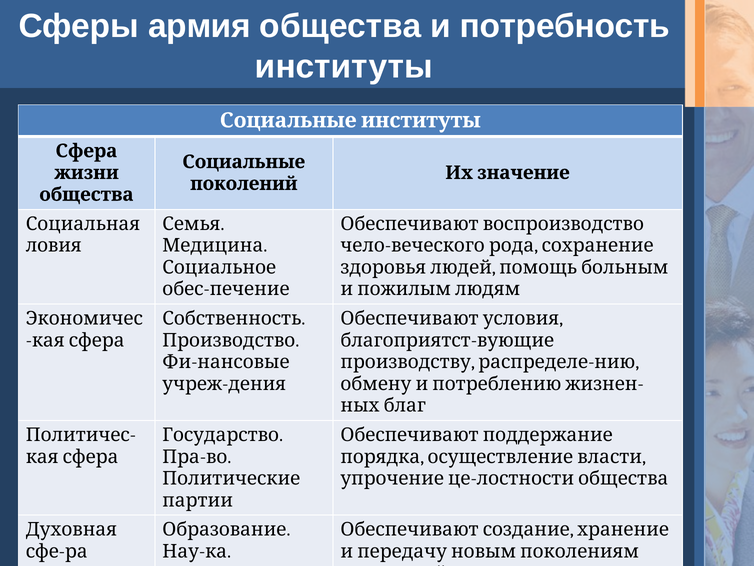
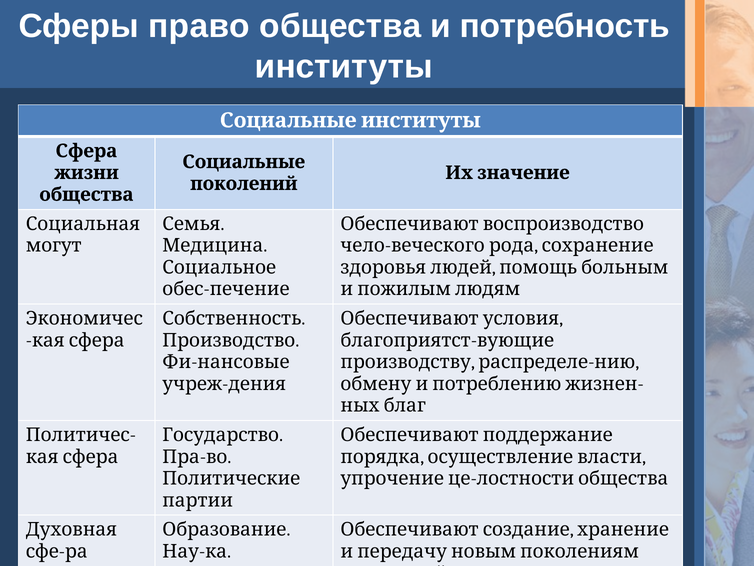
армия: армия -> право (199, 26)
ловия: ловия -> могут (54, 245)
